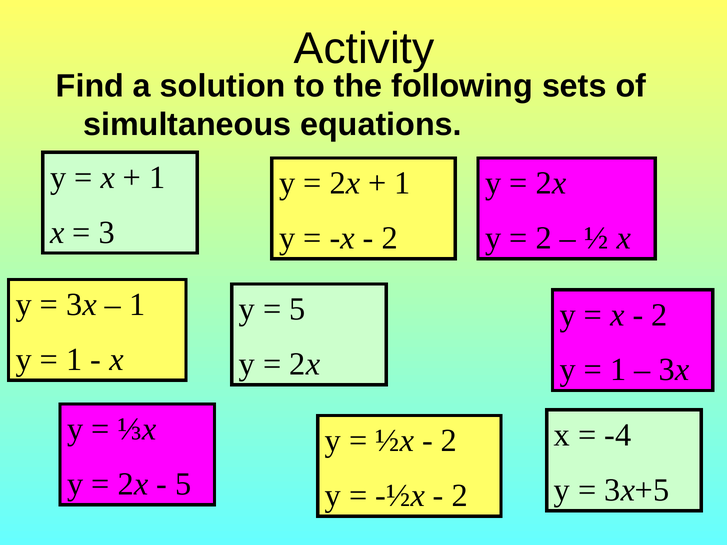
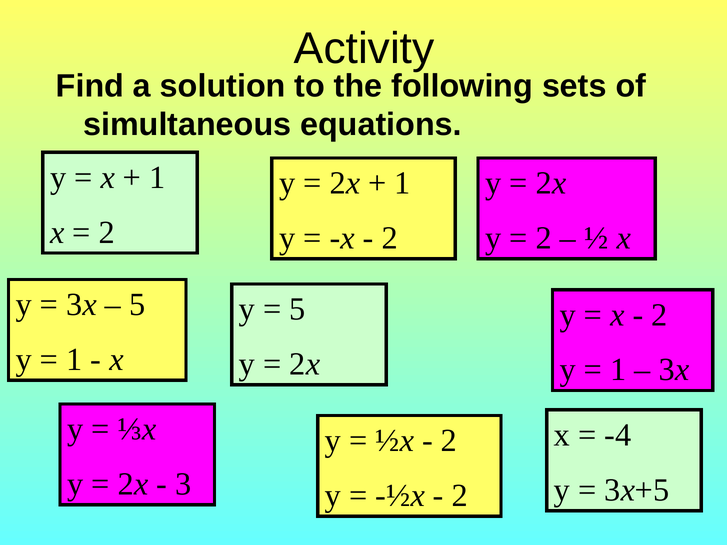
3: 3 -> 2 (107, 232)
1: 1 -> 5 (137, 305)
5: 5 -> 3 (183, 484)
